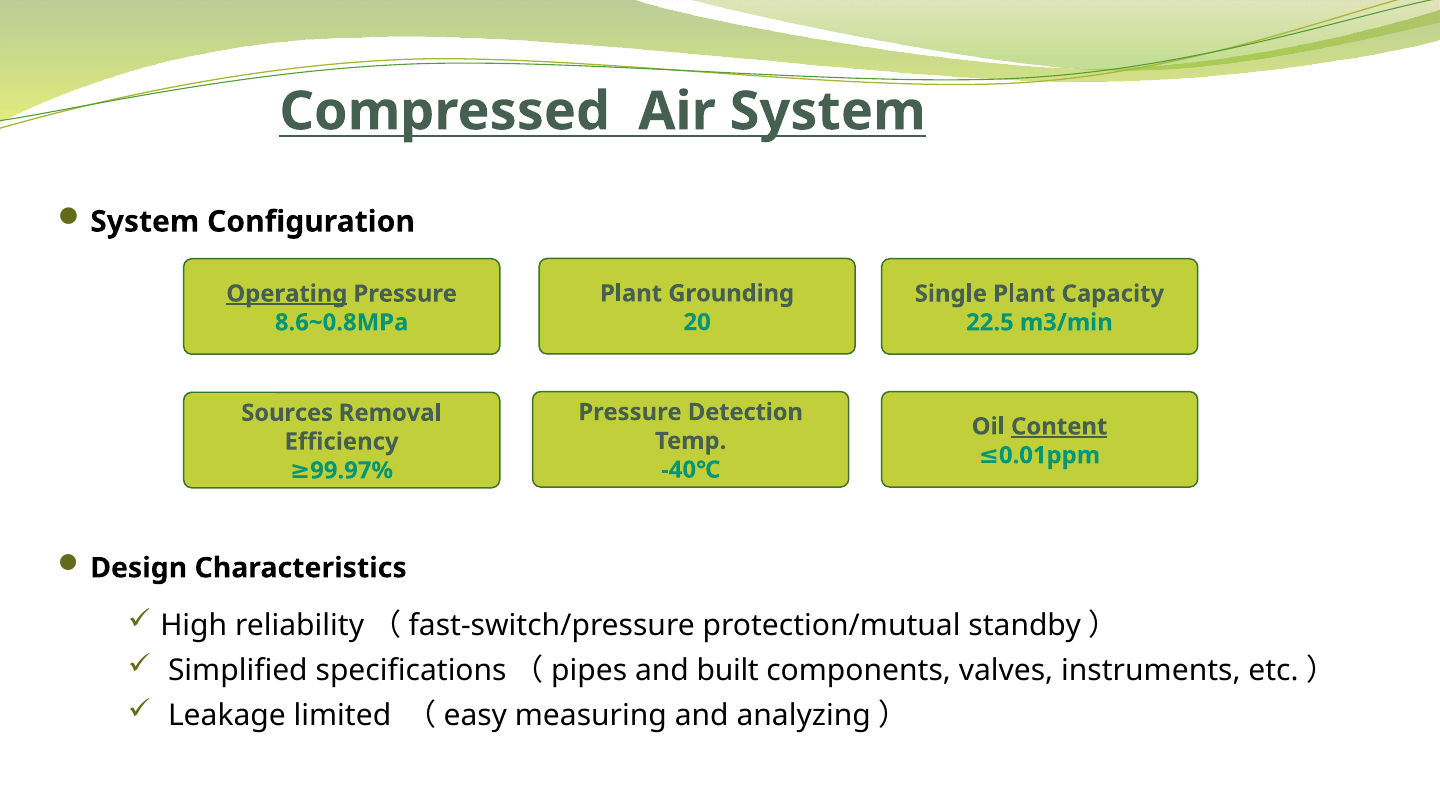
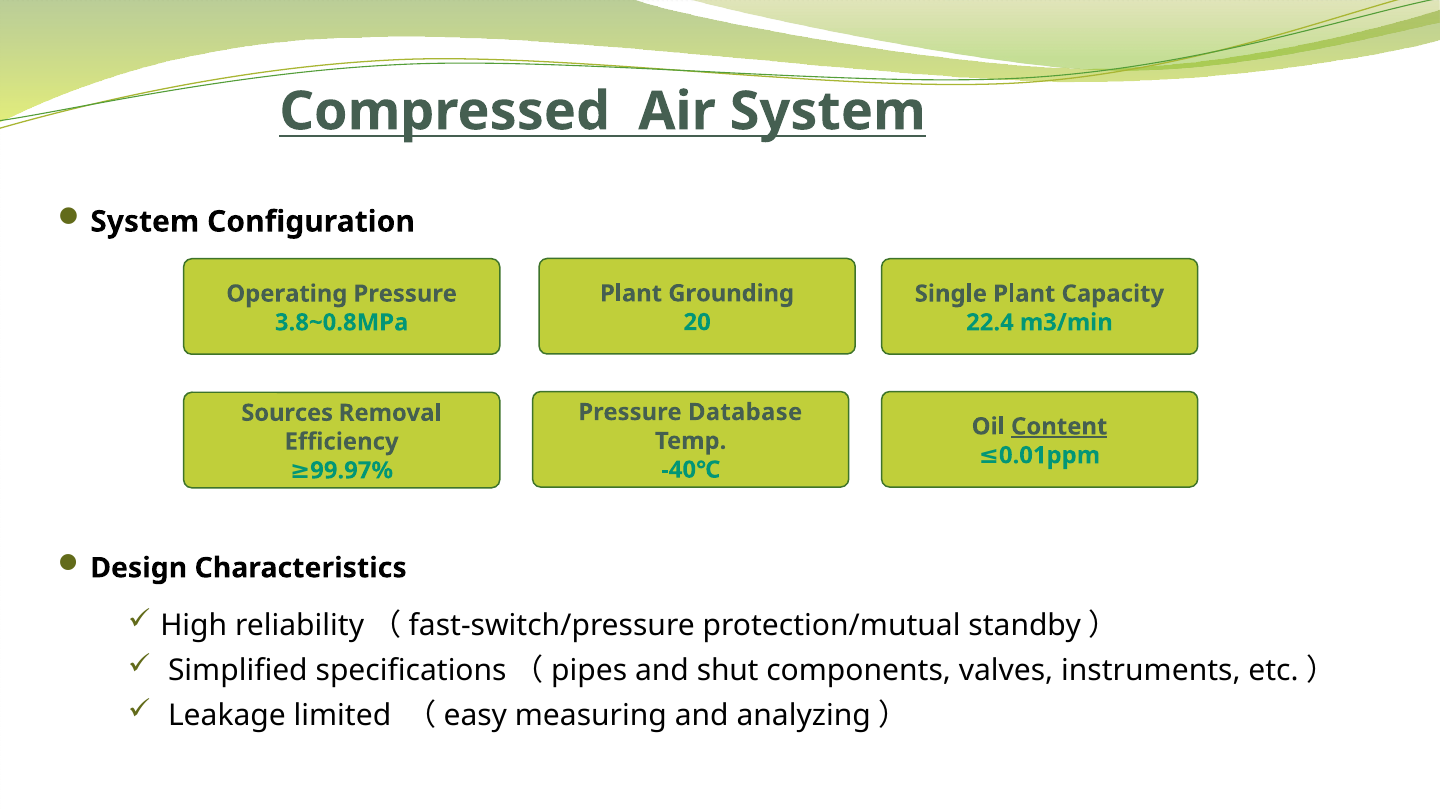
Operating underline: present -> none (287, 294)
8.6~0.8MPa: 8.6~0.8MPa -> 3.8~0.8MPa (342, 323)
22.5: 22.5 -> 22.4 (990, 323)
Detection: Detection -> Database (745, 412)
built: built -> shut (728, 671)
